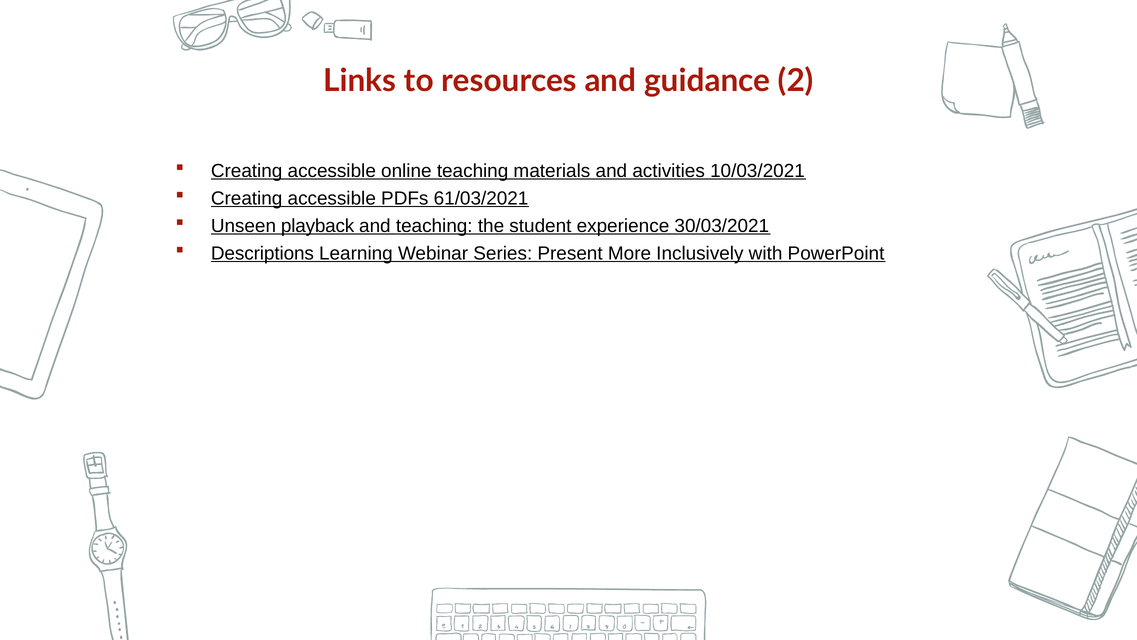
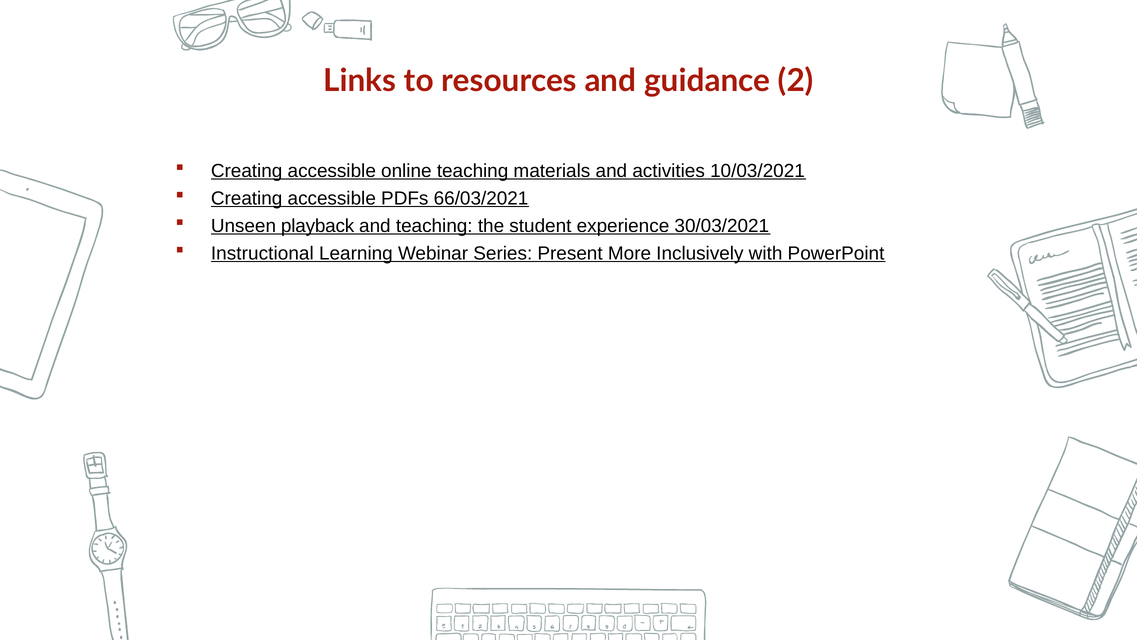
61/03/2021: 61/03/2021 -> 66/03/2021 (481, 198)
Descriptions: Descriptions -> Instructional (262, 253)
